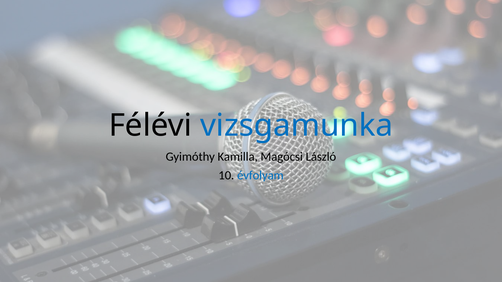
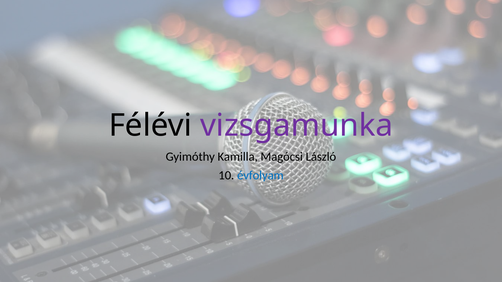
vizsgamunka colour: blue -> purple (297, 125)
